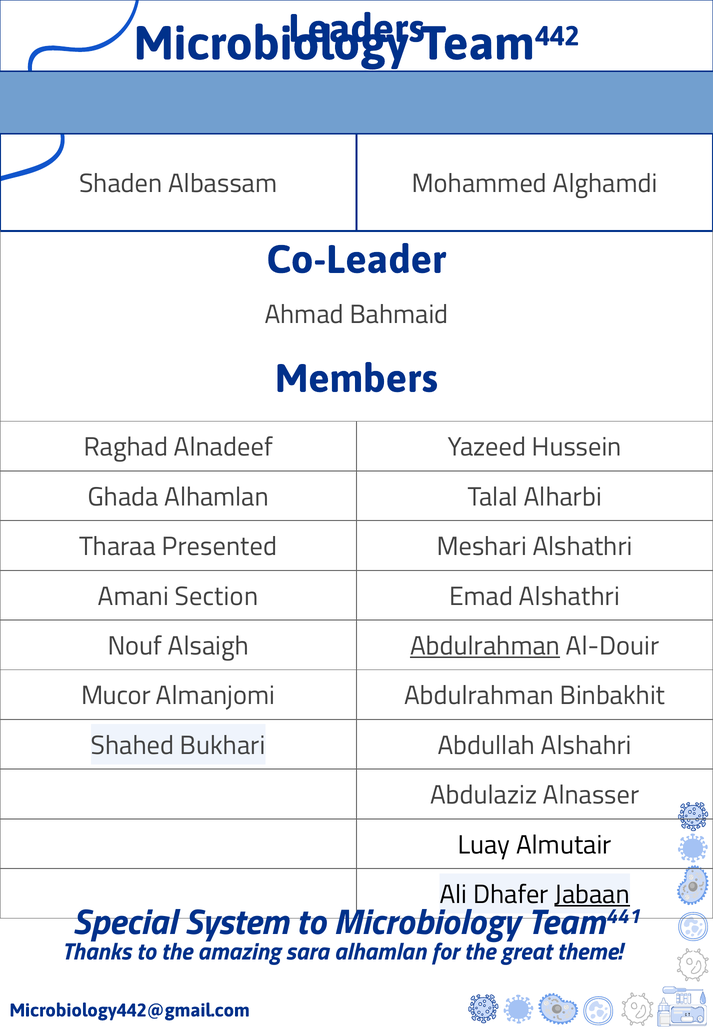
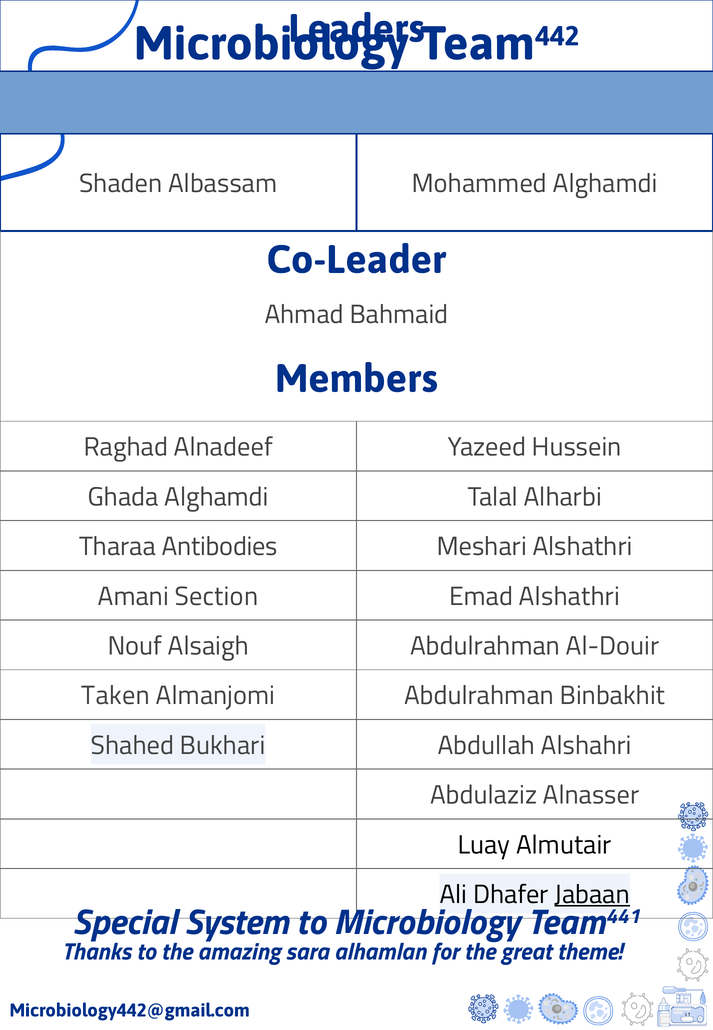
Ghada Alhamlan: Alhamlan -> Alghamdi (217, 497)
Presented: Presented -> Antibodies (220, 547)
Abdulrahman underline: present -> none (485, 646)
Mucor: Mucor -> Taken (116, 696)
